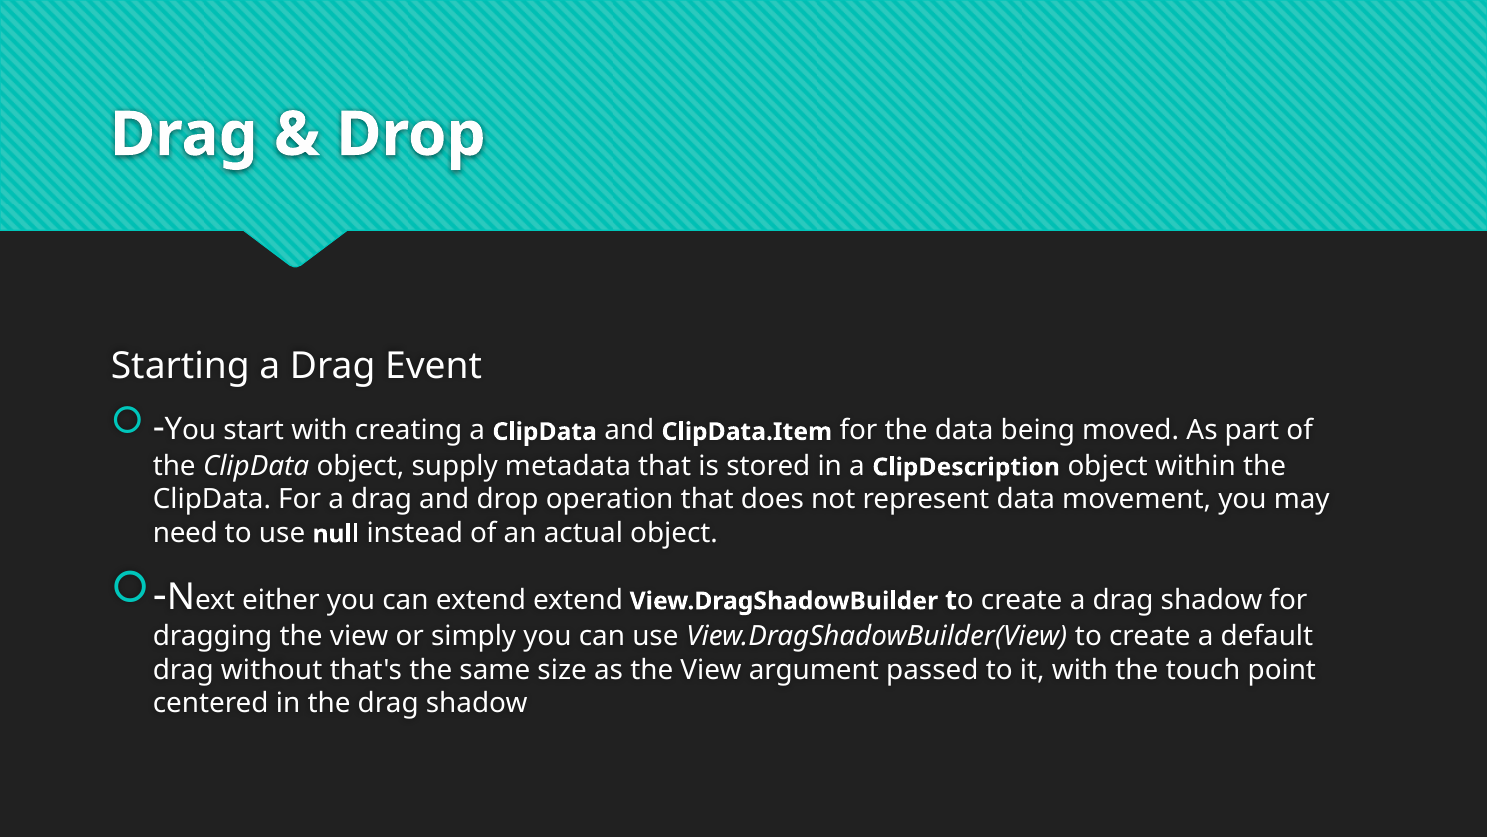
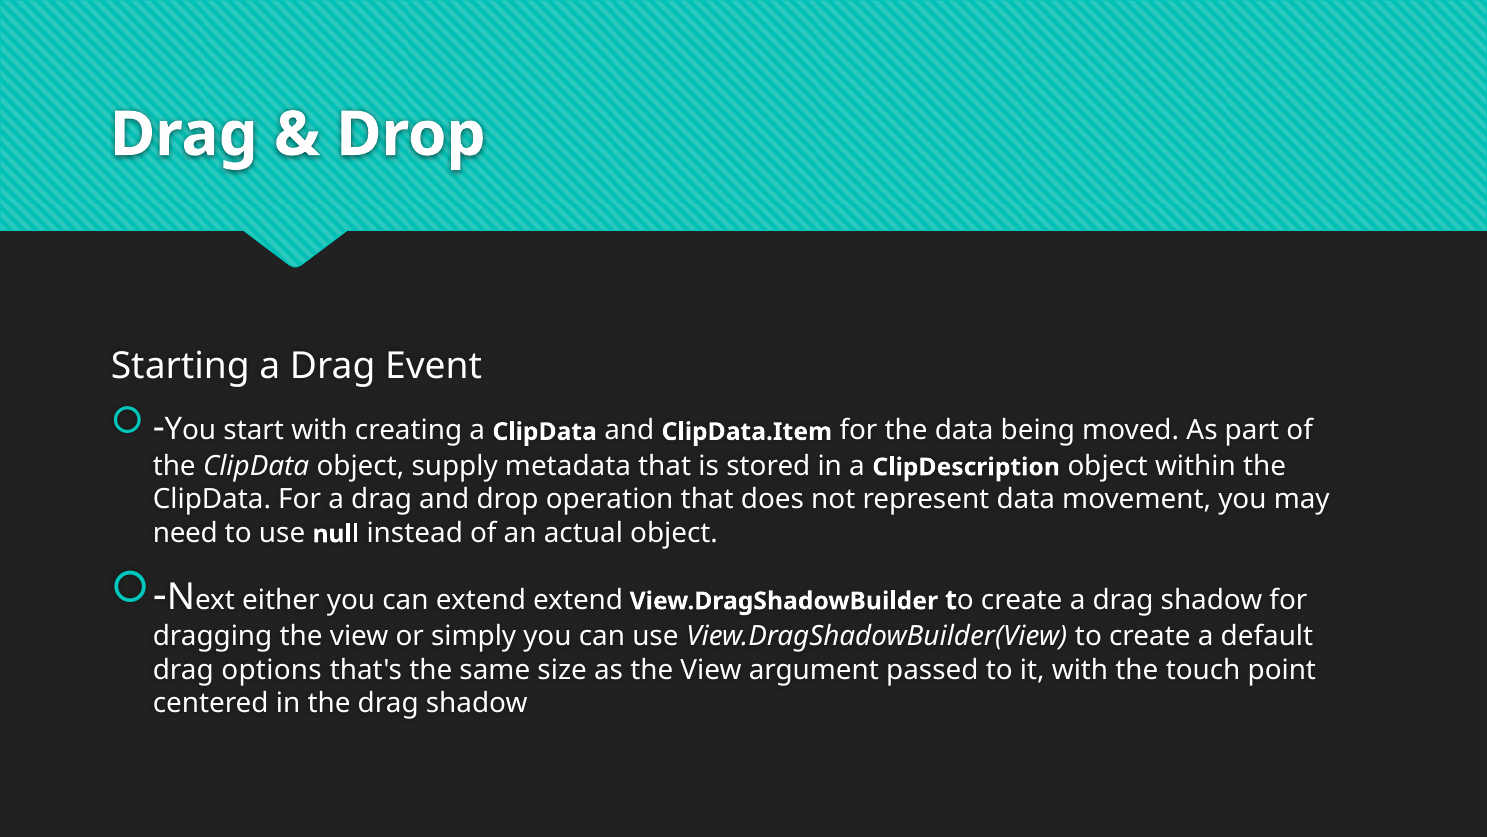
without: without -> options (272, 670)
